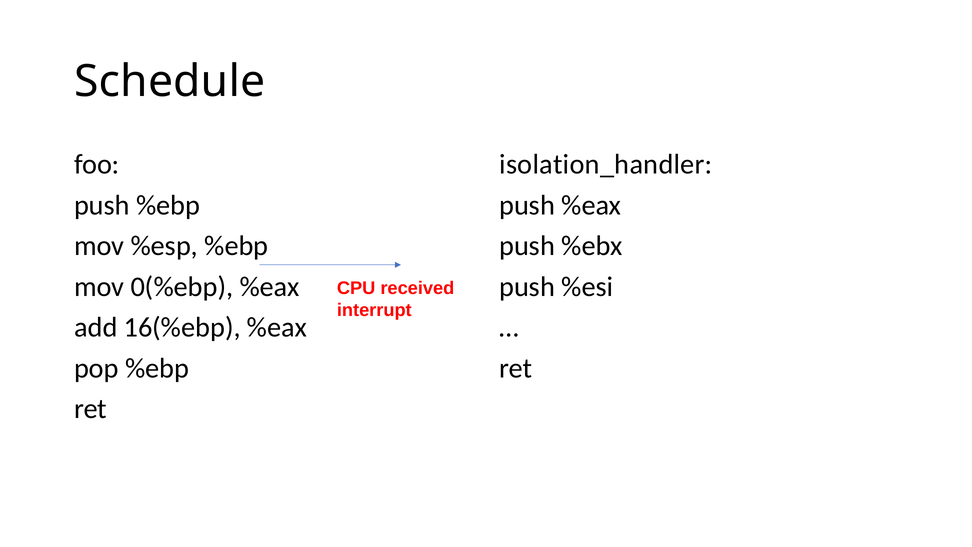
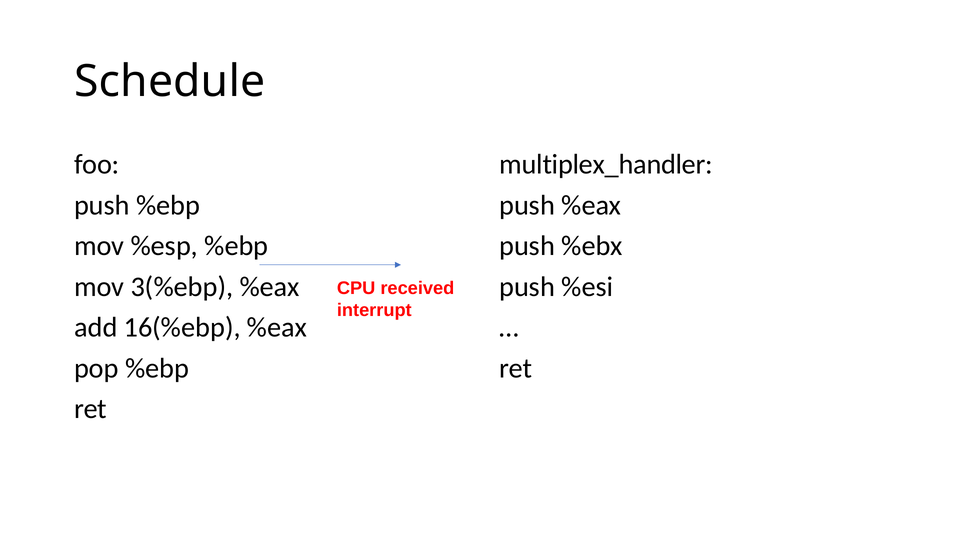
isolation_handler: isolation_handler -> multiplex_handler (606, 164)
0(%ebp: 0(%ebp -> 3(%ebp (182, 287)
